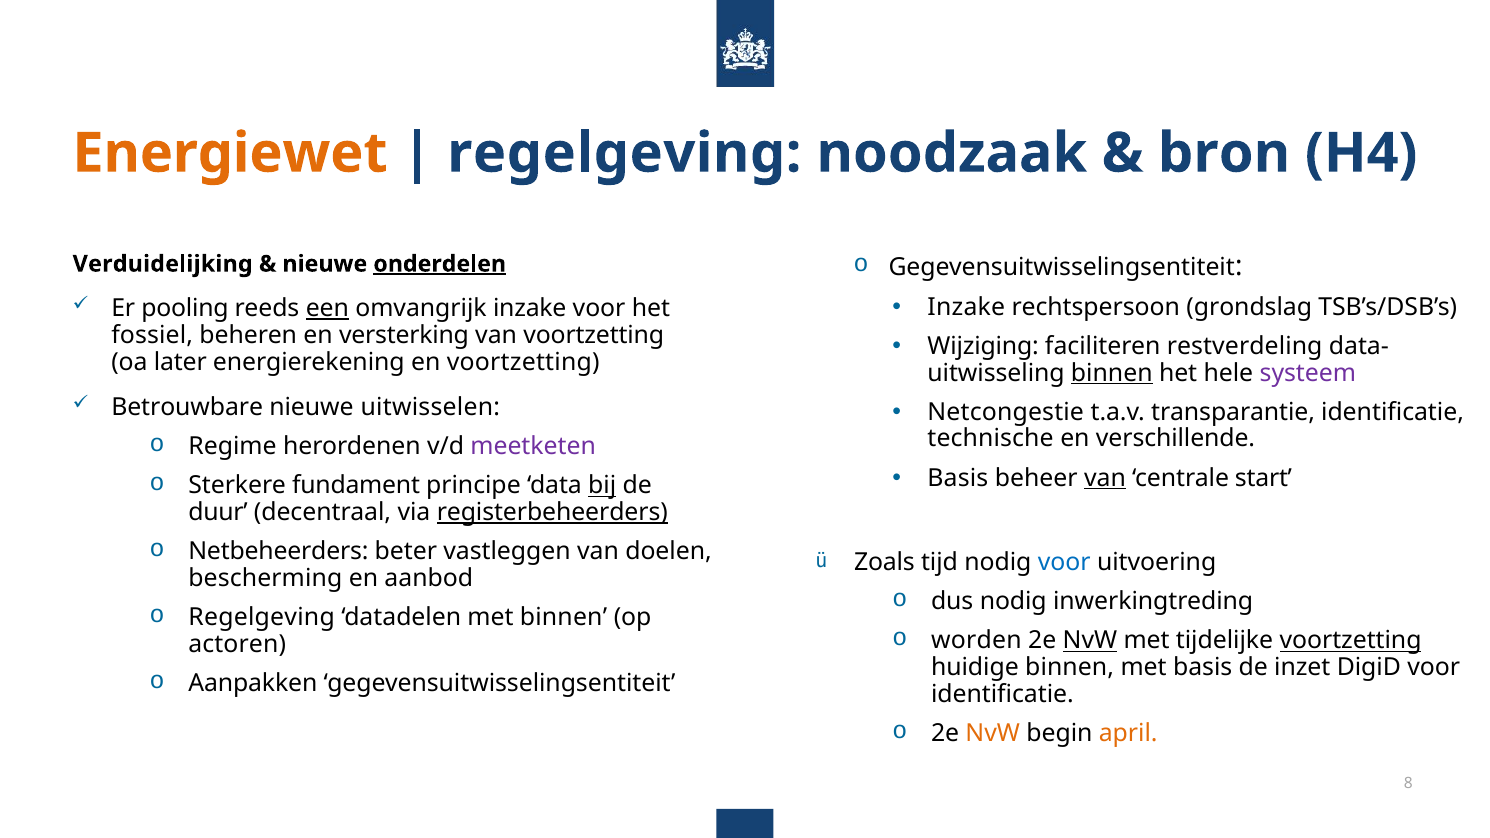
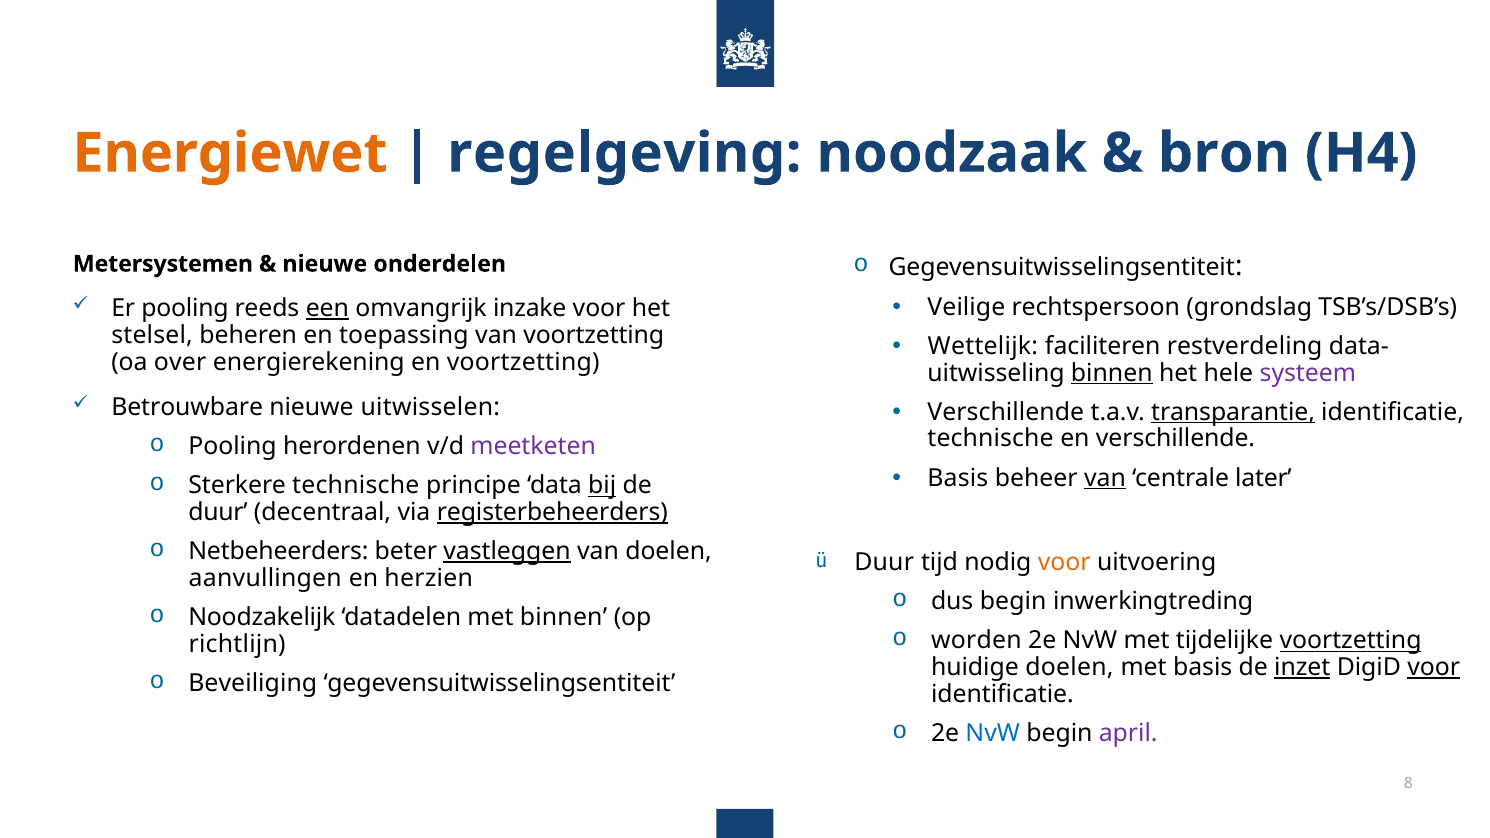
Verduidelijking: Verduidelijking -> Metersystemen (163, 264)
onderdelen underline: present -> none (440, 264)
Inzake: Inzake -> Veilige (966, 307)
fossiel: fossiel -> stelsel (152, 335)
versterking: versterking -> toepassing (404, 335)
Wijziging: Wijziging -> Wettelijk (983, 346)
later: later -> over (180, 362)
Netcongestie: Netcongestie -> Verschillende (1006, 412)
transparantie underline: none -> present (1233, 412)
Regime: Regime -> Pooling (233, 447)
start: start -> later (1264, 478)
Sterkere fundament: fundament -> technische (356, 486)
vastleggen underline: none -> present (507, 552)
Zoals: Zoals -> Duur (884, 563)
voor colour: blue -> orange (1064, 563)
bescherming: bescherming -> aanvullingen (265, 578)
aanbod: aanbod -> herzien (429, 578)
dus nodig: nodig -> begin (1013, 602)
Regelgeving: Regelgeving -> Noodzakelijk (262, 618)
NvW underline: present -> none (1090, 641)
actoren: actoren -> richtlijn (237, 644)
huidige binnen: binnen -> doelen (1070, 668)
inzet underline: none -> present (1302, 668)
voor underline: none -> present (1434, 668)
Aanpakken: Aanpakken -> Beveiliging (253, 683)
NvW colour: orange -> blue (993, 733)
april colour: orange -> purple (1128, 733)
